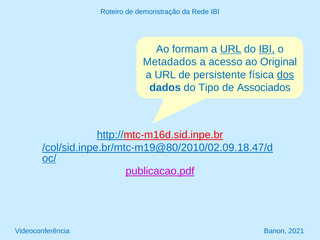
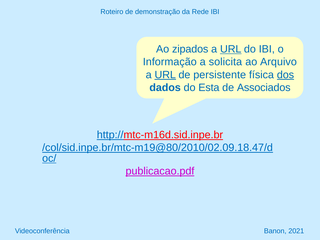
formam: formam -> zipados (190, 49)
IBI underline: present -> none (267, 49)
Metadados: Metadados -> Informação (170, 62)
acesso: acesso -> solicita (225, 62)
Original: Original -> Arquivo (278, 62)
URL underline: none -> present (165, 75)
Tipo: Tipo -> Esta (209, 88)
